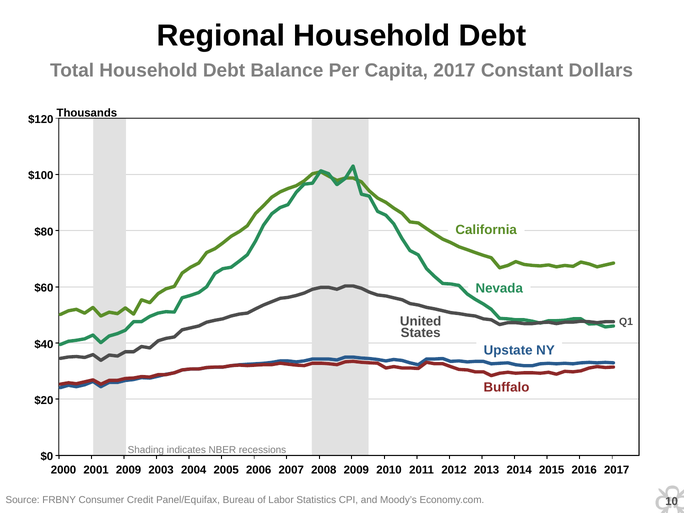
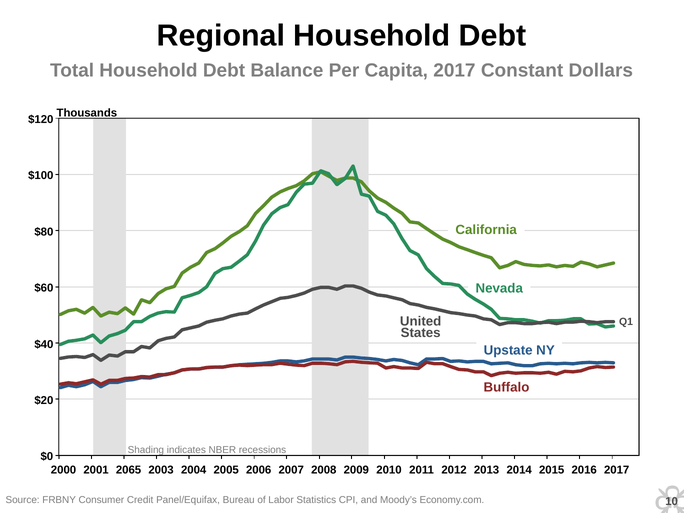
2001 2009: 2009 -> 2065 (129, 470)
